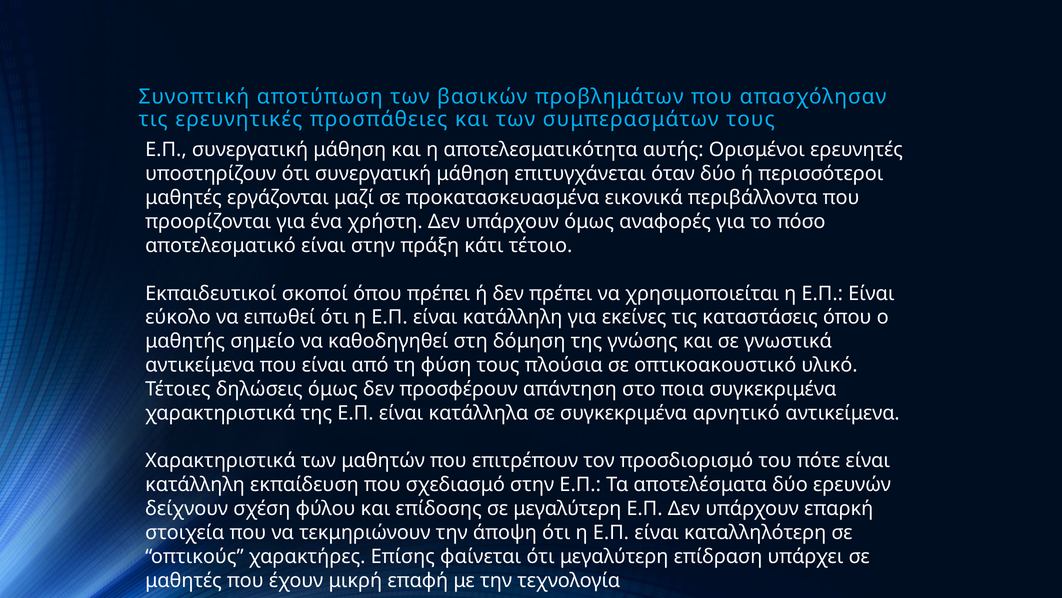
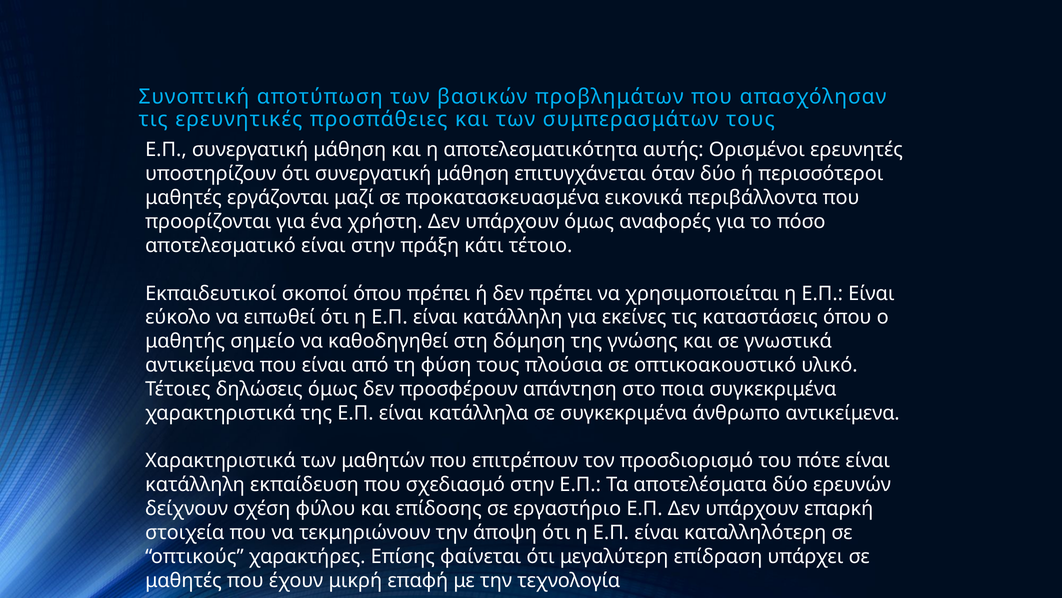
αρνητικό: αρνητικό -> άνθρωπο (736, 413)
σε μεγαλύτερη: μεγαλύτερη -> εργαστήριο (567, 508)
